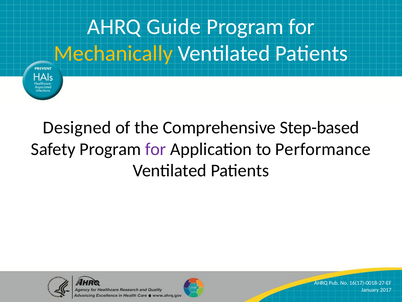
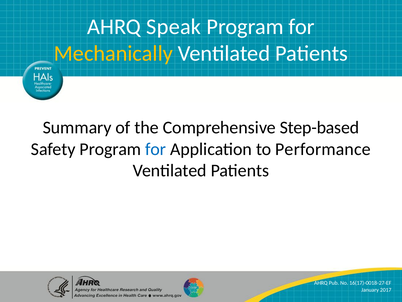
Guide: Guide -> Speak (174, 27)
Designed: Designed -> Summary (77, 127)
for colour: purple -> blue (156, 149)
